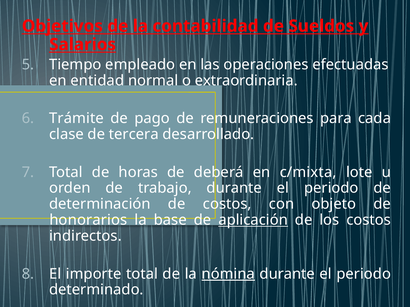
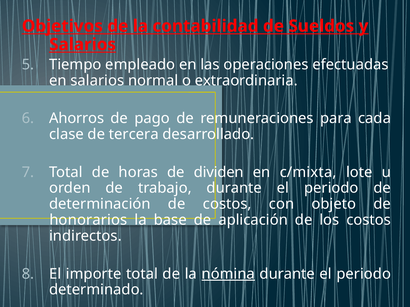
en entidad: entidad -> salarios (97, 81)
Trámite: Trámite -> Ahorros (77, 119)
deberá: deberá -> dividen (219, 172)
aplicación underline: present -> none (253, 220)
